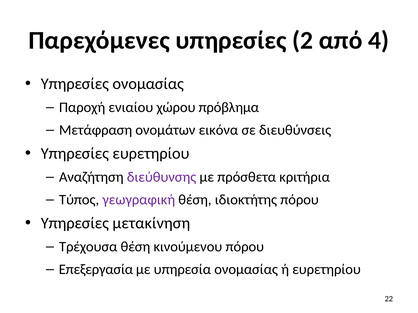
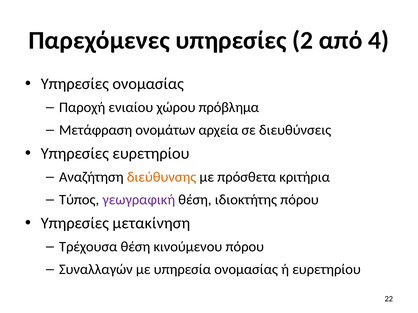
εικόνα: εικόνα -> αρχεία (219, 130)
διεύθυνσης colour: purple -> orange (162, 177)
Επεξεργασία: Επεξεργασία -> Συναλλαγών (96, 270)
